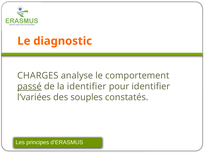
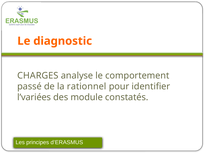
passé underline: present -> none (29, 86)
la identifier: identifier -> rationnel (87, 86)
souples: souples -> module (87, 97)
